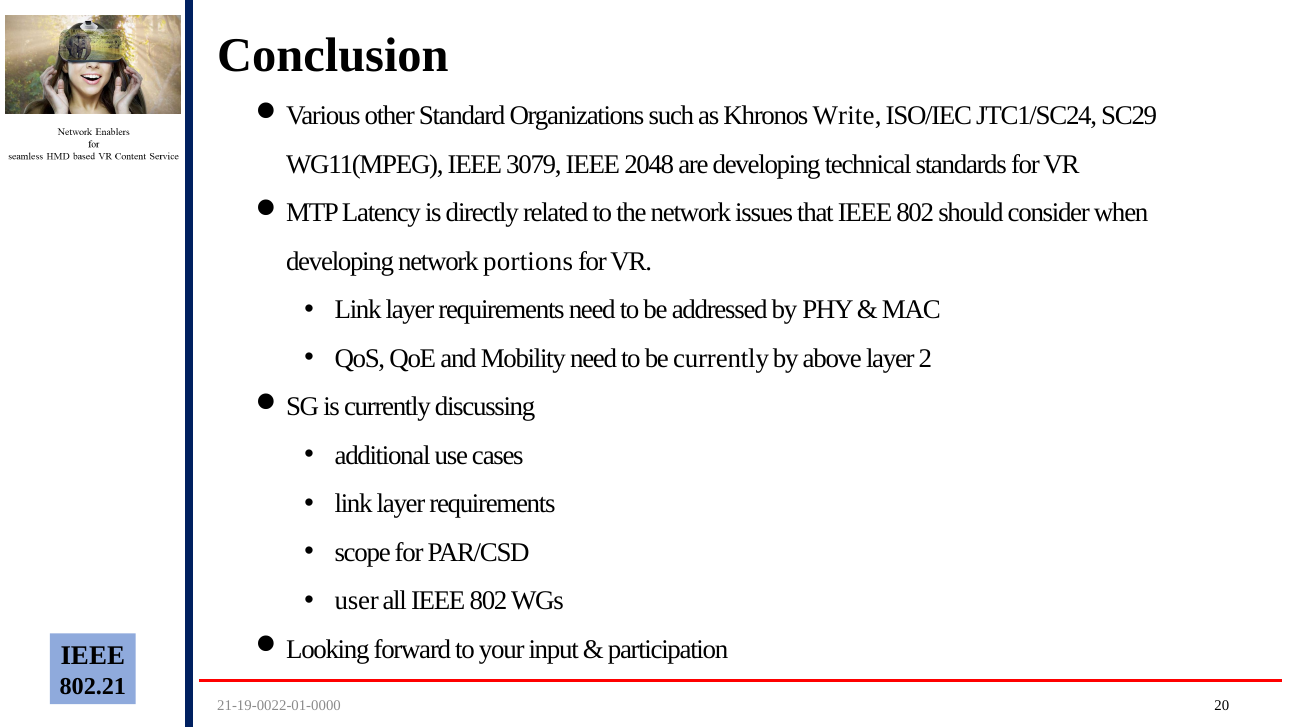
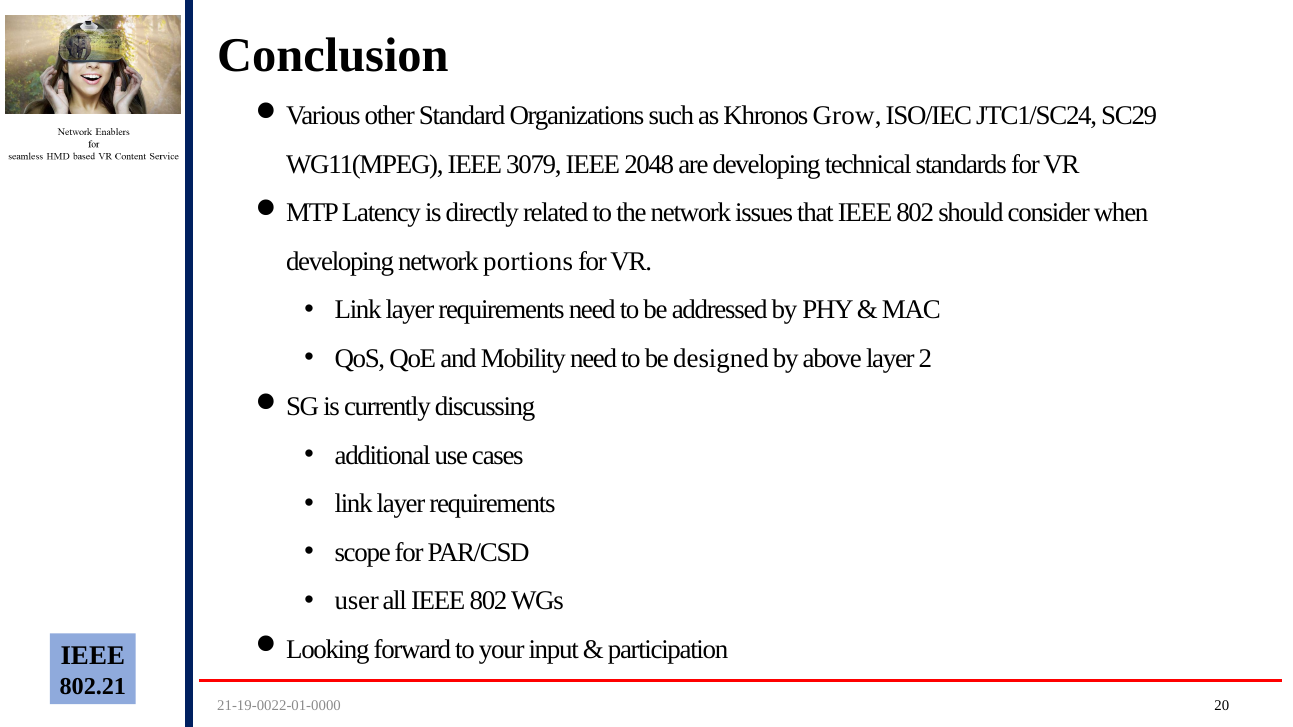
Write: Write -> Grow (847, 116)
be currently: currently -> designed (721, 359)
